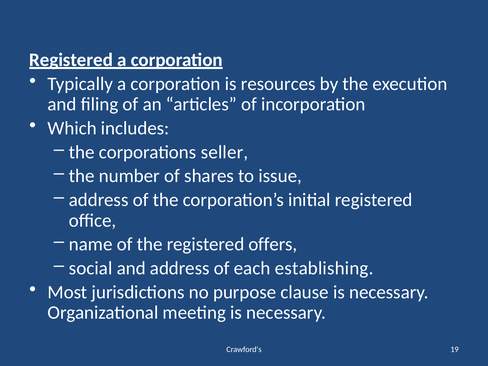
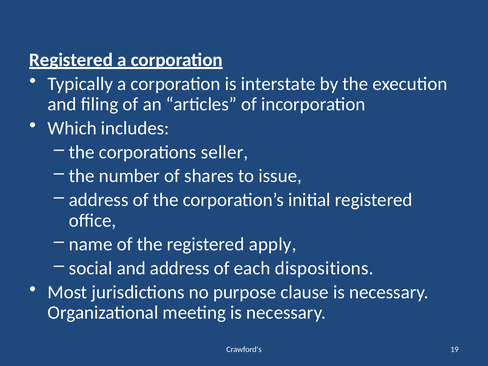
resources: resources -> interstate (278, 84)
offers: offers -> apply (273, 244)
establishing: establishing -> dispositions (324, 268)
